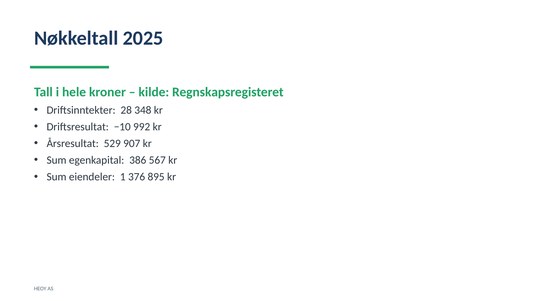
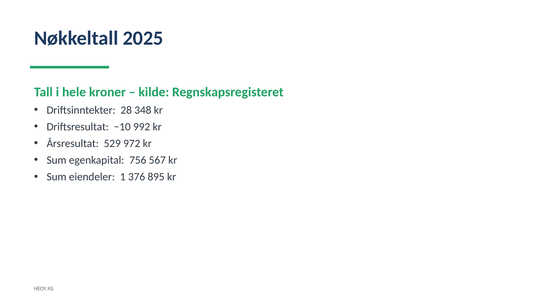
907: 907 -> 972 (132, 143)
386: 386 -> 756 (138, 160)
